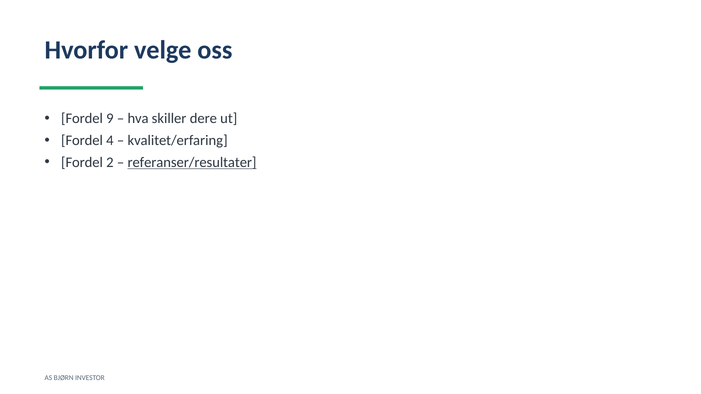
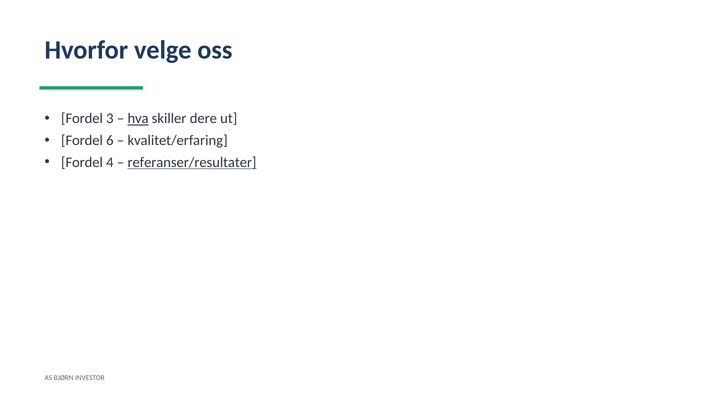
9: 9 -> 3 (110, 119)
hva underline: none -> present (138, 119)
4: 4 -> 6 (110, 141)
2: 2 -> 4 (110, 163)
